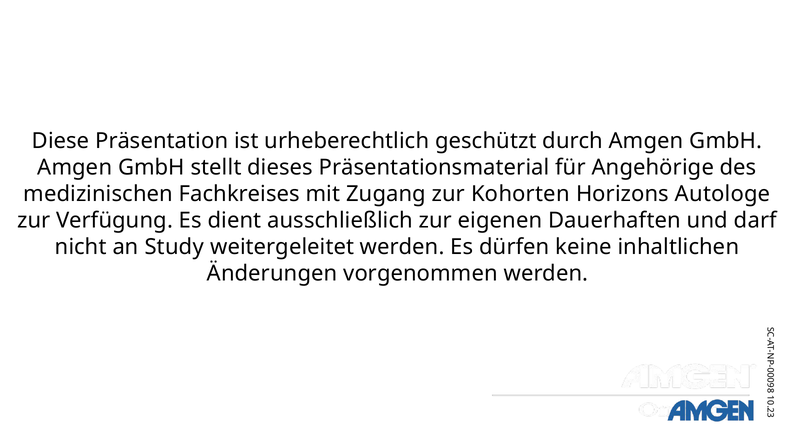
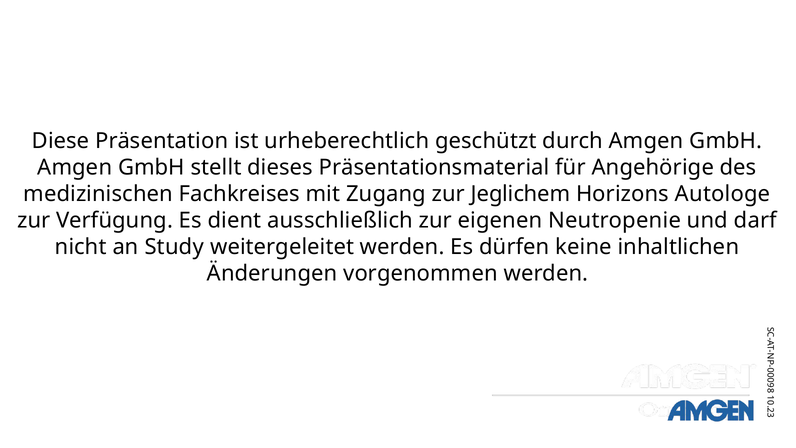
Kohorten: Kohorten -> Jeglichem (521, 194)
Dauerhaften: Dauerhaften -> Neutropenie (615, 220)
